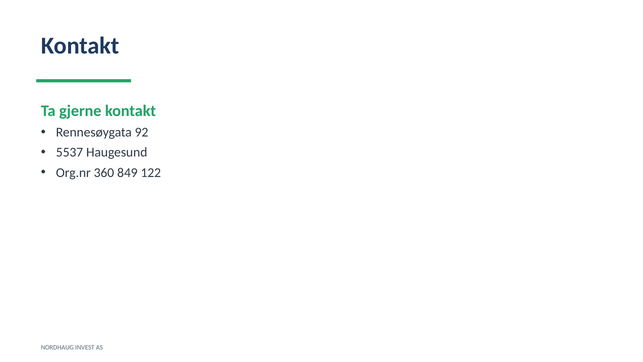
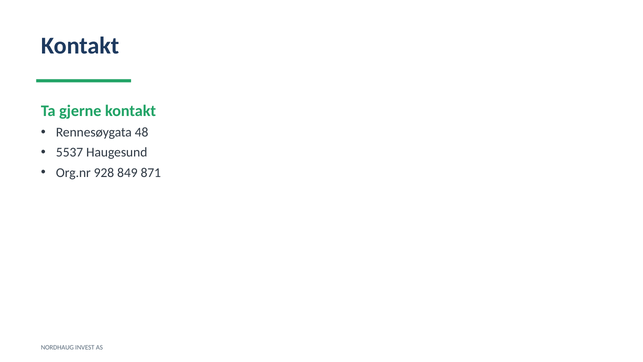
92: 92 -> 48 (142, 132)
360: 360 -> 928 (104, 172)
122: 122 -> 871 (151, 172)
